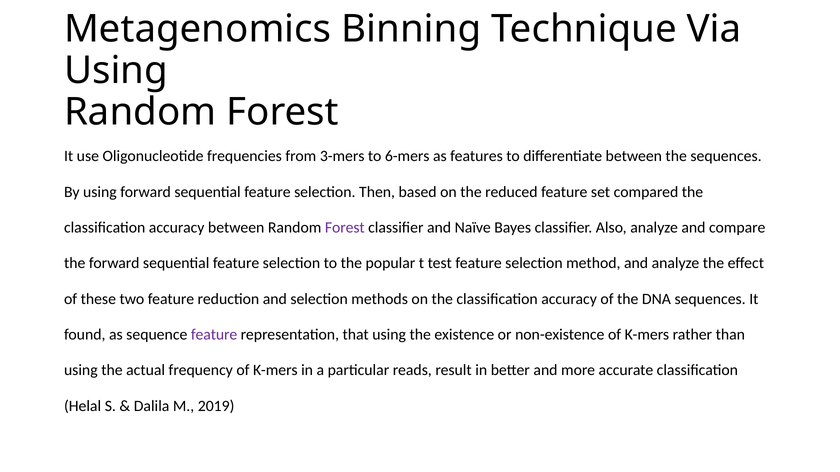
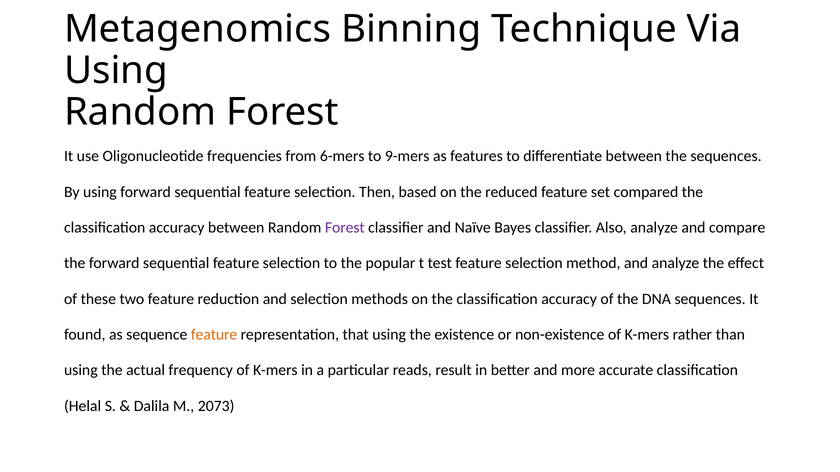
3-mers: 3-mers -> 6-mers (342, 156)
6-mers: 6-mers -> 9-mers (407, 156)
feature colour: purple -> orange (214, 335)
2019: 2019 -> 2073 (216, 406)
